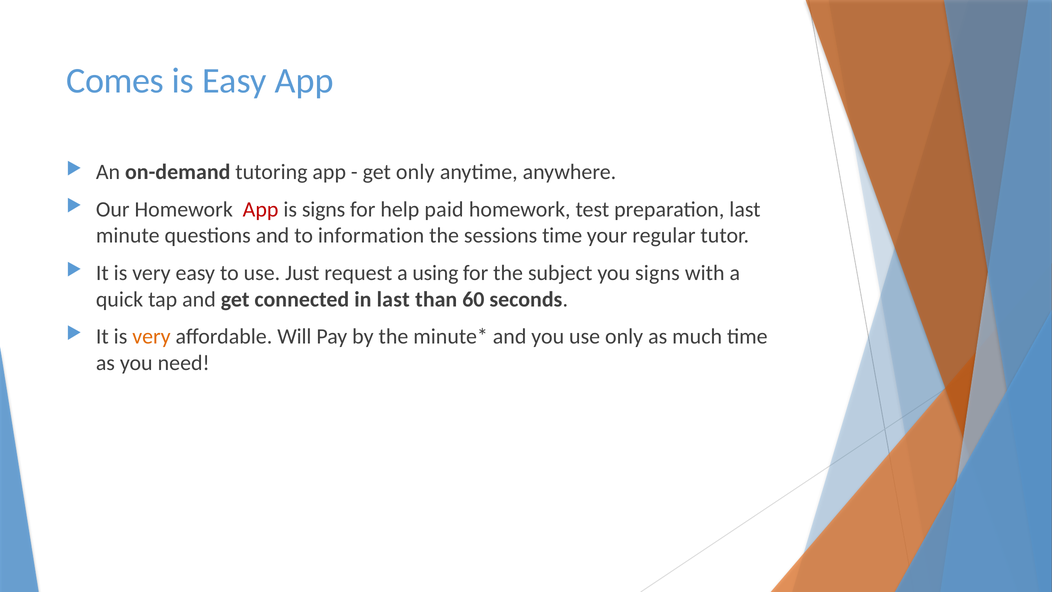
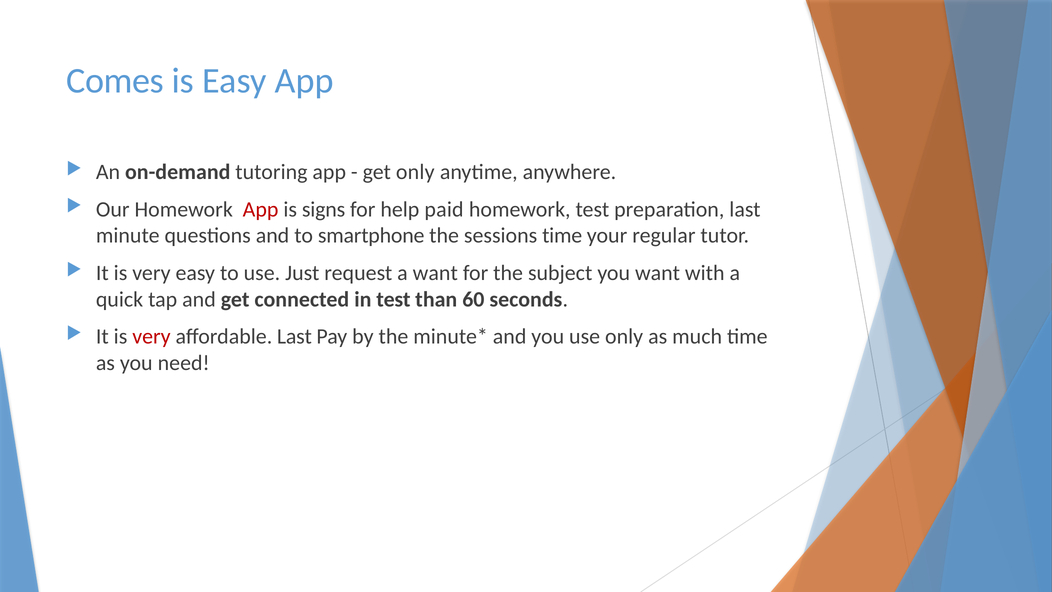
information: information -> smartphone (371, 236)
a using: using -> want (435, 273)
you signs: signs -> want (658, 273)
in last: last -> test (393, 299)
very colour: orange -> red (151, 336)
affordable Will: Will -> Last (294, 336)
